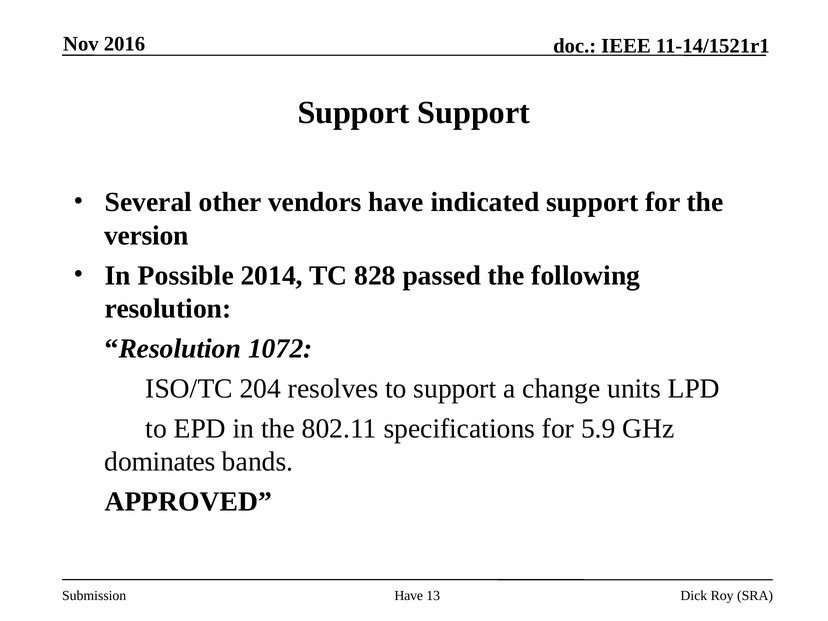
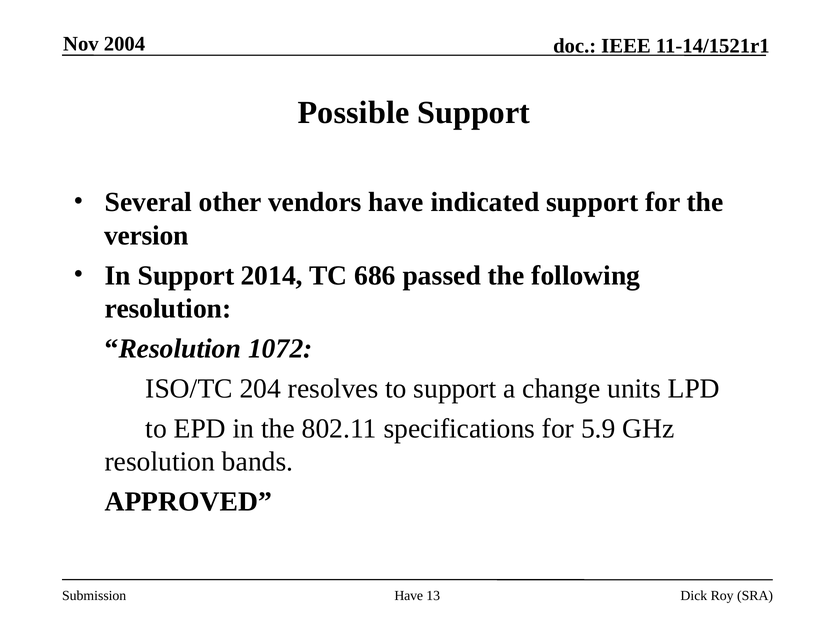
2016: 2016 -> 2004 (124, 44)
Support: Support -> Possible (354, 113)
In Possible: Possible -> Support (186, 276)
828: 828 -> 686 (375, 276)
dominates: dominates -> resolution (160, 462)
